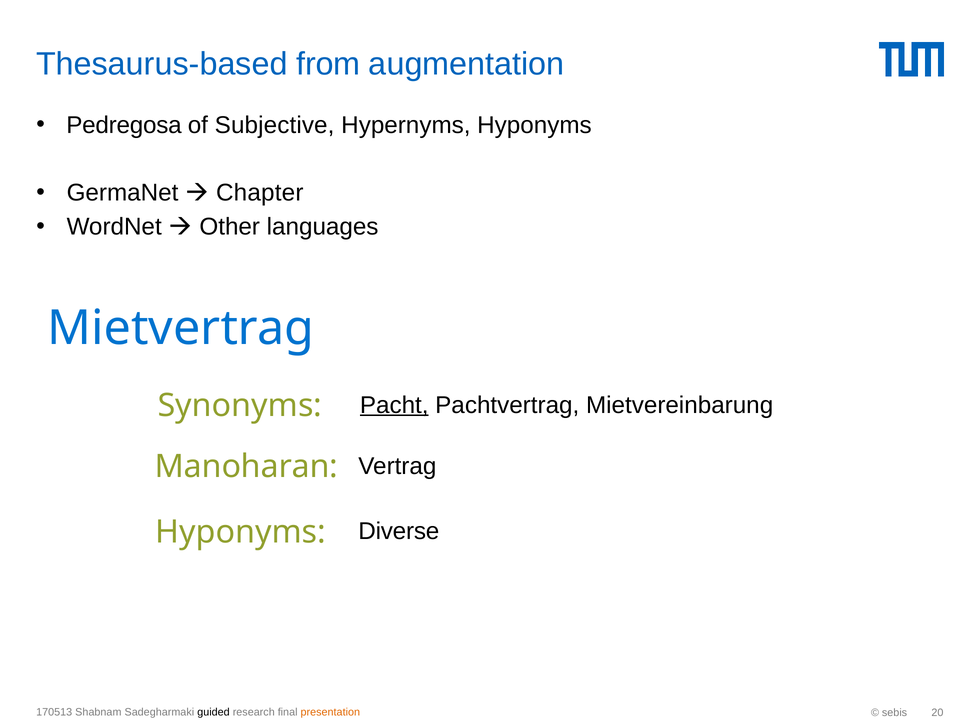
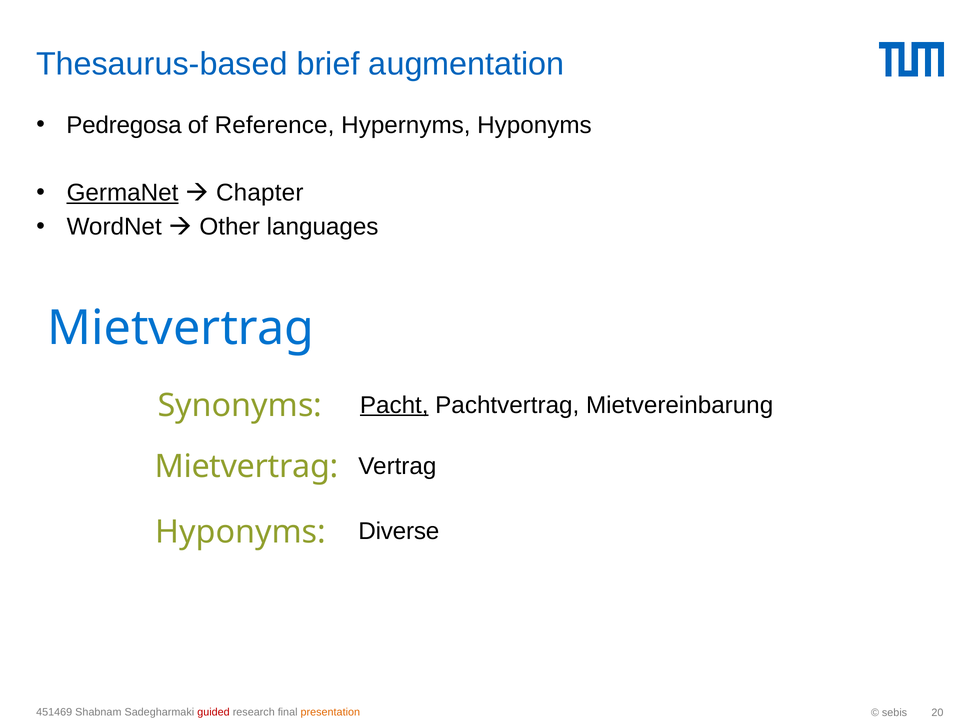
from: from -> brief (328, 64)
Subjective: Subjective -> Reference (275, 125)
GermaNet underline: none -> present (123, 193)
Manoharan: Manoharan -> Mietvertrag (246, 467)
170513: 170513 -> 451469 (54, 713)
guided colour: black -> red (213, 713)
